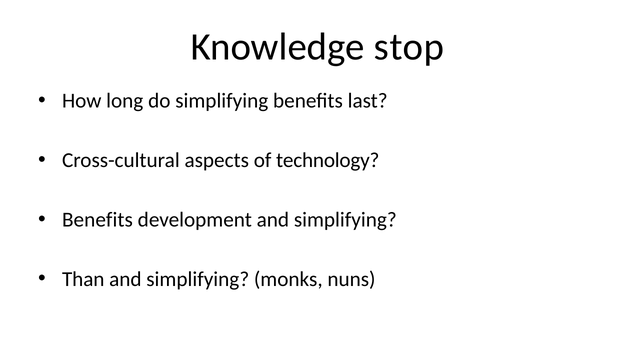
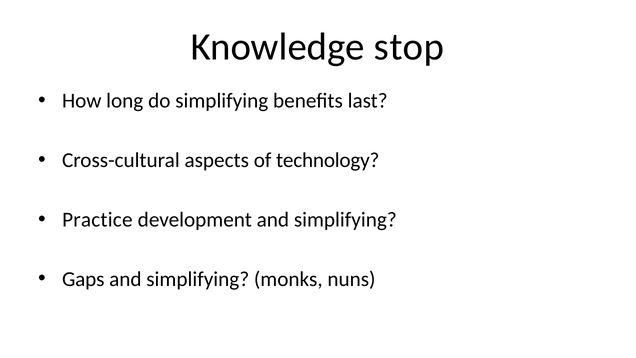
Benefits: Benefits -> Practice (97, 220)
Than: Than -> Gaps (83, 279)
